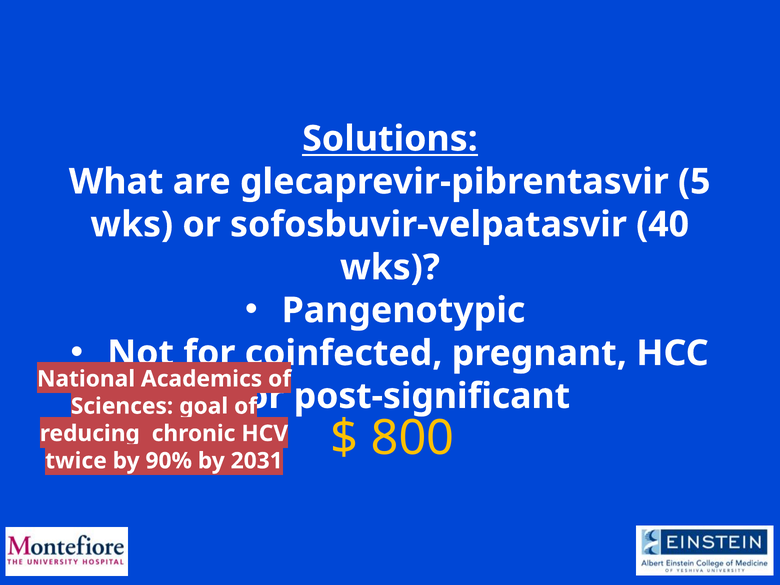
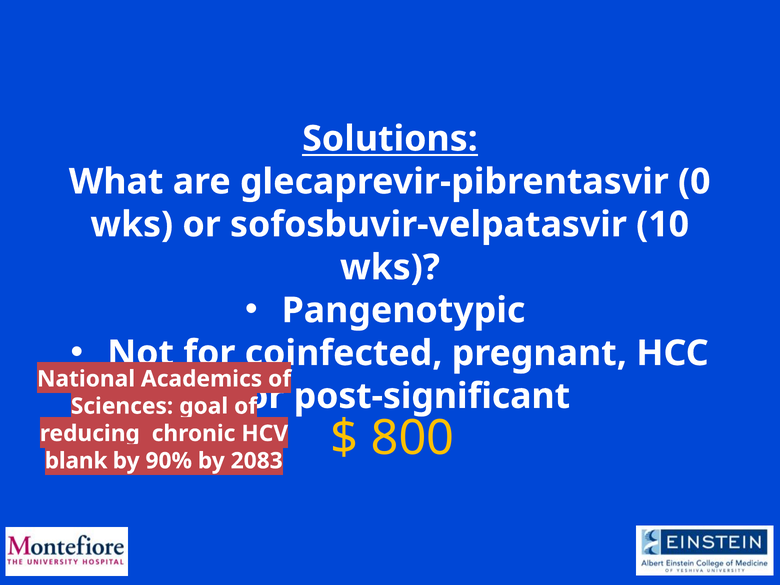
5: 5 -> 0 (694, 182)
40: 40 -> 10 (663, 225)
twice: twice -> blank (76, 461)
2031: 2031 -> 2083 (257, 461)
